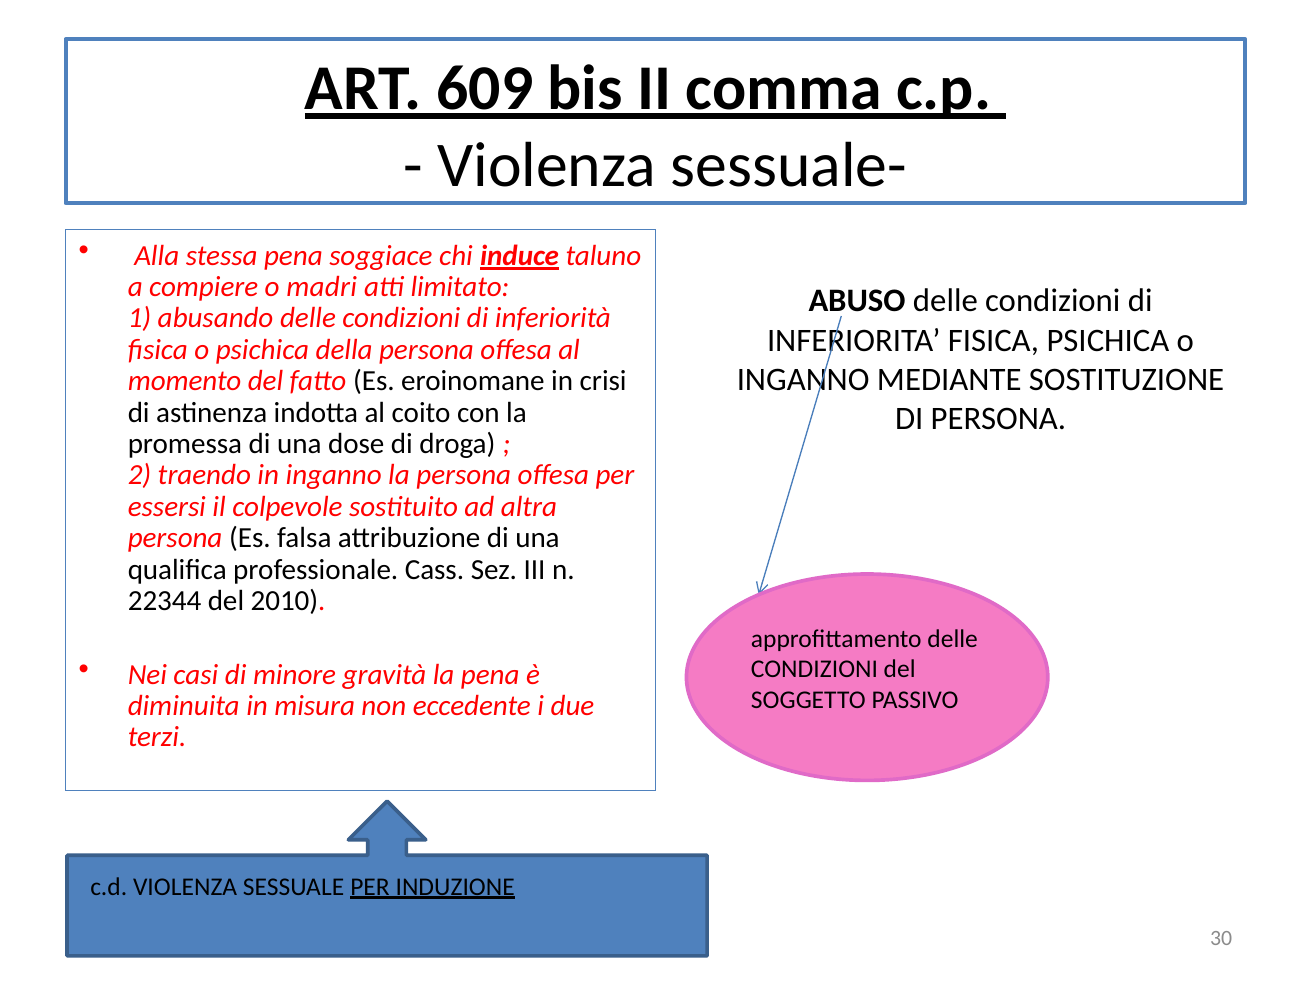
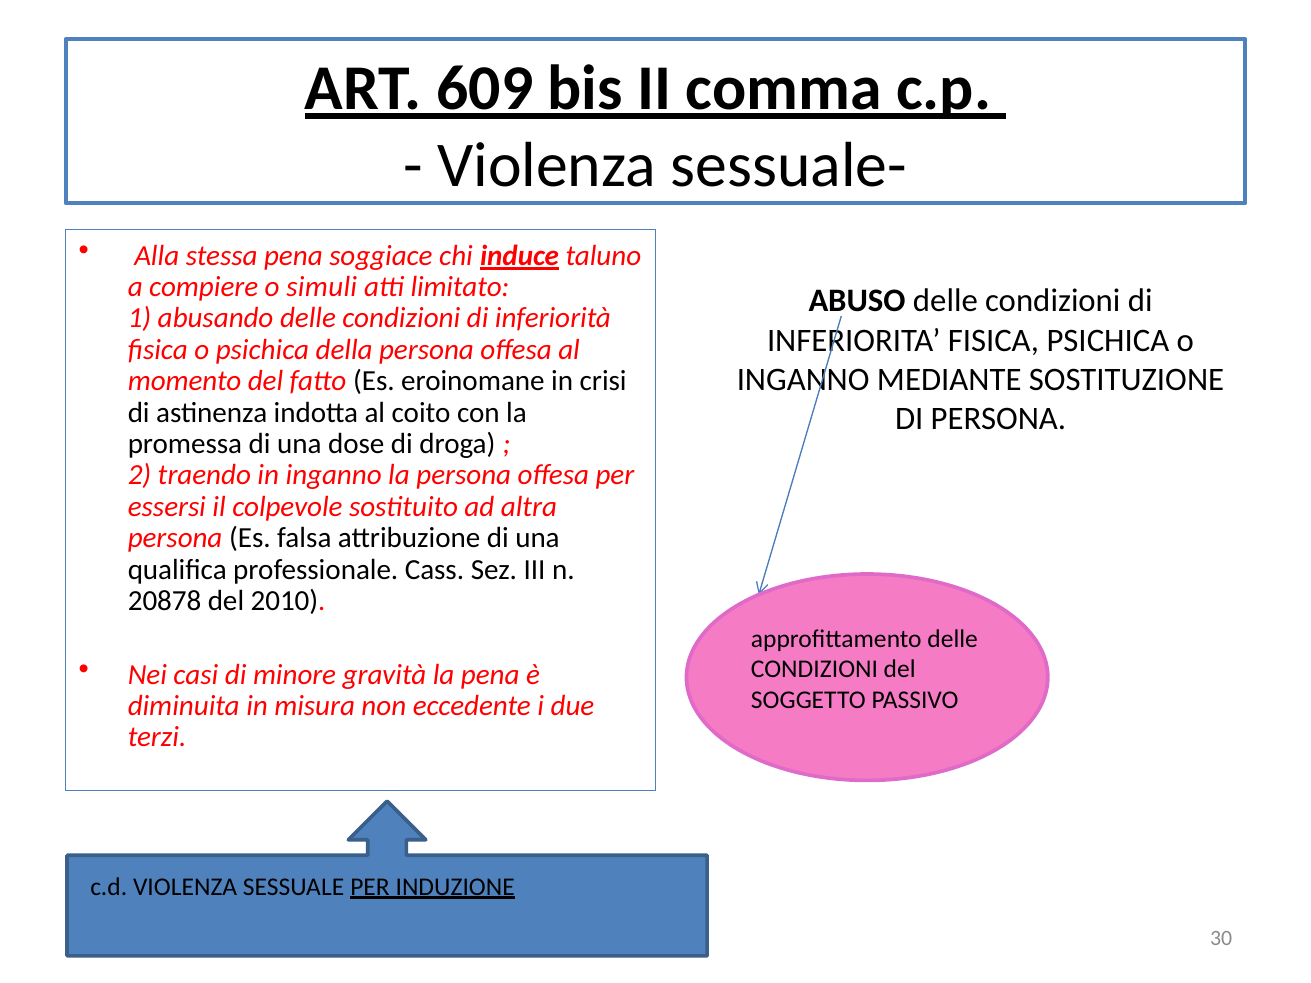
madri: madri -> simuli (322, 287)
22344: 22344 -> 20878 (165, 601)
